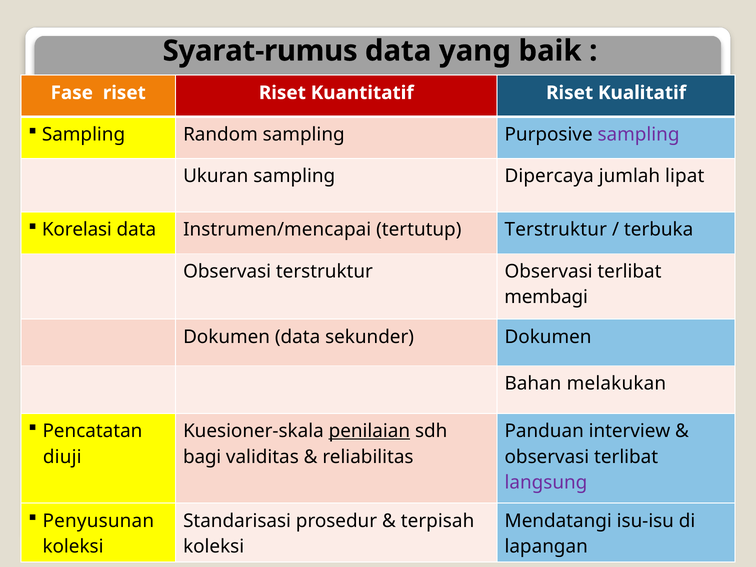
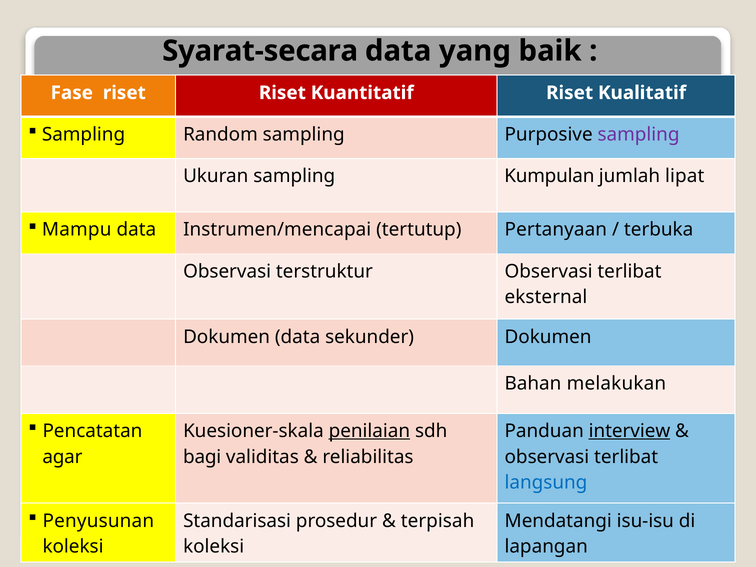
Syarat-rumus: Syarat-rumus -> Syarat-secara (260, 51)
Dipercaya: Dipercaya -> Kumpulan (549, 176)
Korelasi: Korelasi -> Mampu (77, 230)
tertutup Terstruktur: Terstruktur -> Pertanyaan (556, 230)
membagi: membagi -> eksternal (546, 297)
interview underline: none -> present (629, 431)
diuji: diuji -> agar (62, 457)
langsung colour: purple -> blue (546, 482)
